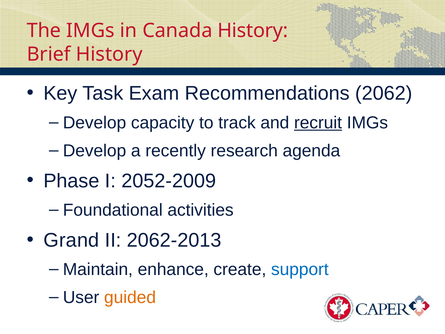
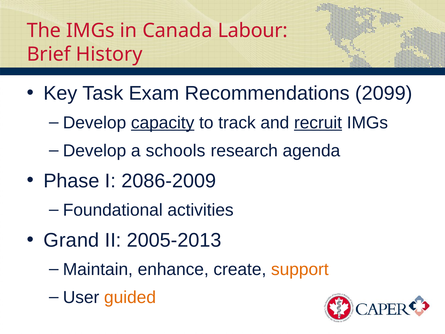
Canada History: History -> Labour (253, 31)
2062: 2062 -> 2099 (384, 93)
capacity underline: none -> present (163, 123)
recently: recently -> schools (176, 151)
2052-2009: 2052-2009 -> 2086-2009 (169, 181)
2062-2013: 2062-2013 -> 2005-2013 (174, 240)
support colour: blue -> orange (300, 269)
